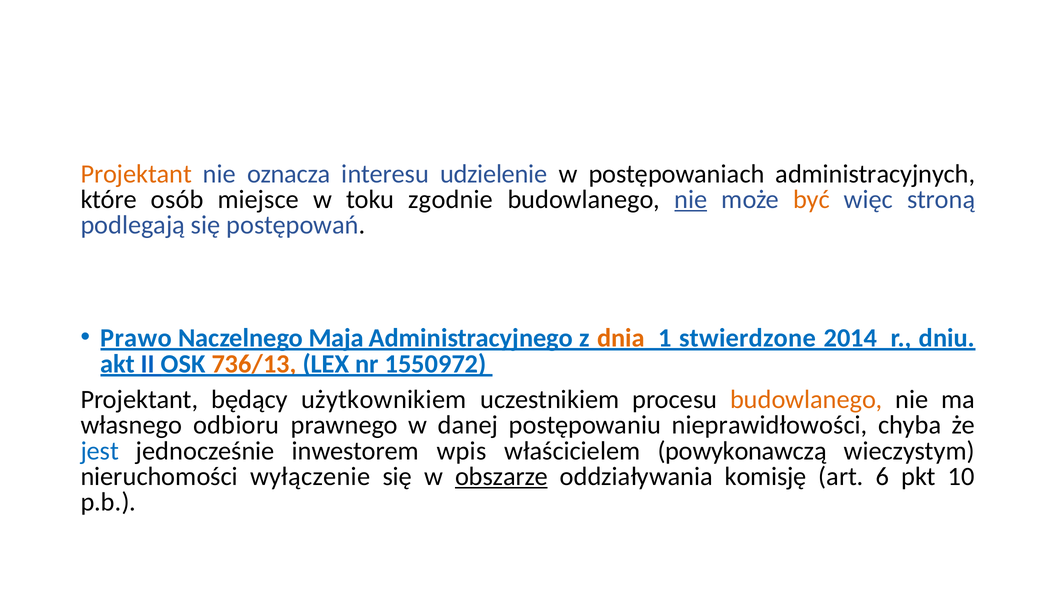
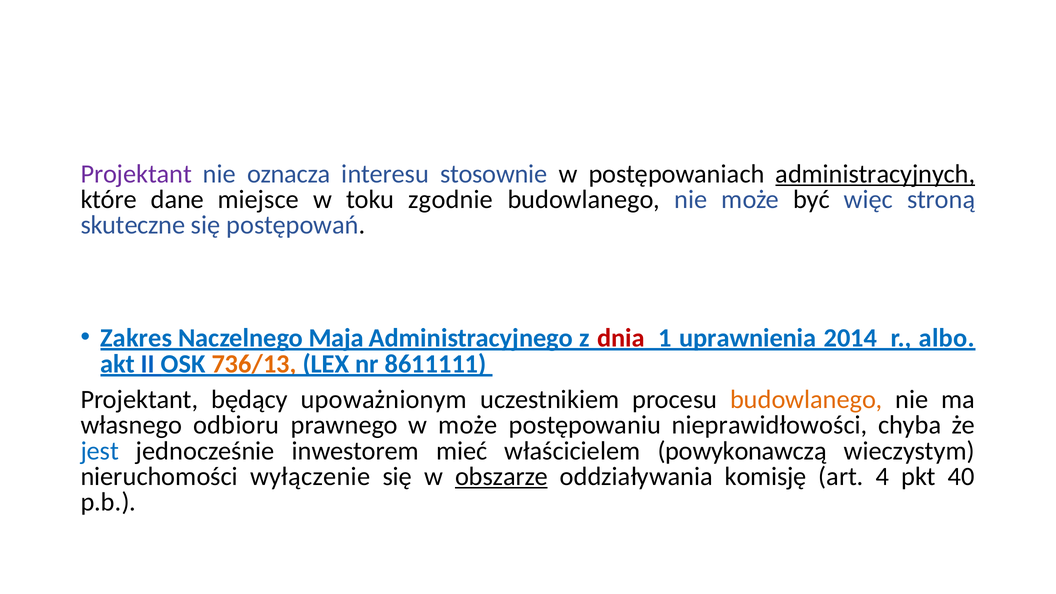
Projektant colour: orange -> purple (136, 174)
udzielenie: udzielenie -> stosownie (494, 174)
administracyjnych underline: none -> present (875, 174)
osób: osób -> dane (177, 200)
nie underline: present -> none (691, 200)
być colour: orange -> black (812, 200)
podlegają: podlegają -> skuteczne (133, 225)
Prawo: Prawo -> Zakres (136, 338)
dnia colour: orange -> red (621, 338)
stwierdzone: stwierdzone -> uprawnienia (748, 338)
dniu: dniu -> albo (947, 338)
1550972: 1550972 -> 8611111 (436, 364)
użytkownikiem: użytkownikiem -> upoważnionym (384, 400)
w danej: danej -> może (468, 425)
wpis: wpis -> mieć (462, 451)
6: 6 -> 4 (882, 477)
10: 10 -> 40 (961, 477)
